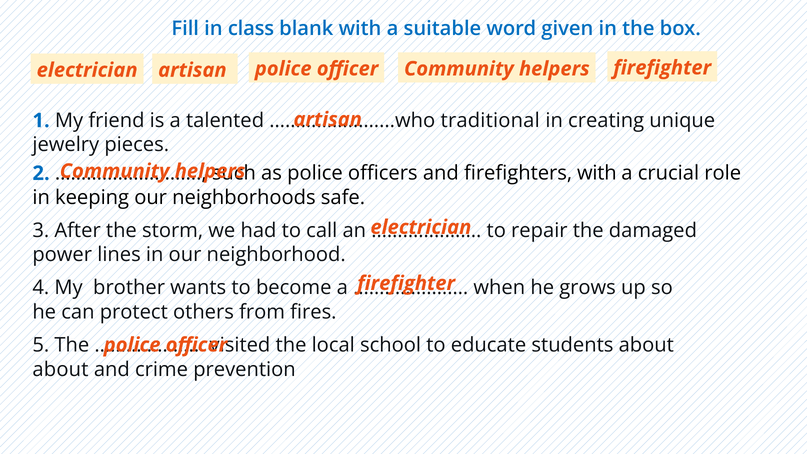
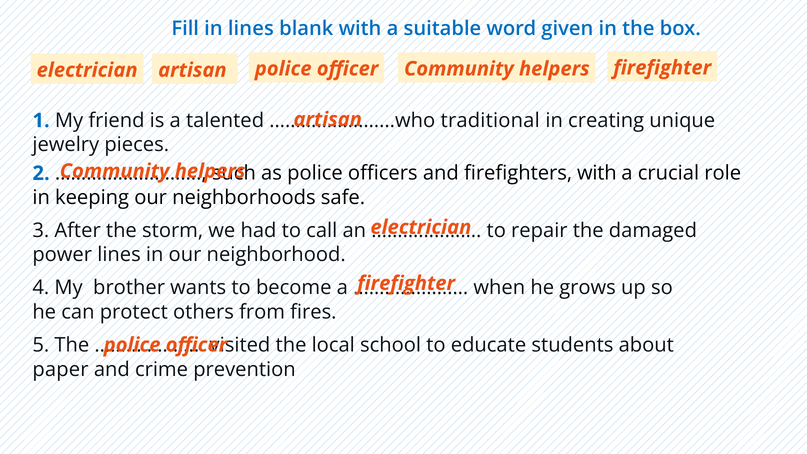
in class: class -> lines (251, 29)
about: about -> paper (60, 369)
